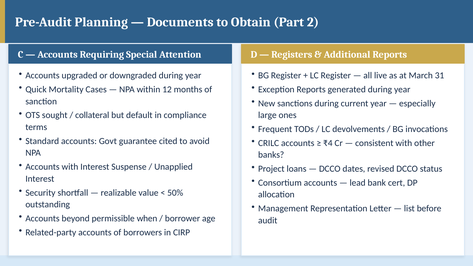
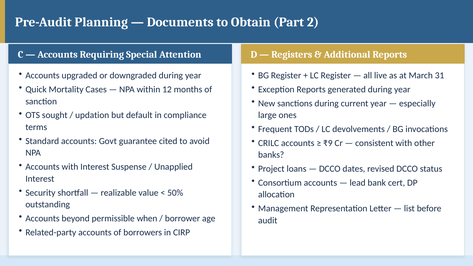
collateral: collateral -> updation (92, 115)
₹4: ₹4 -> ₹9 (328, 143)
